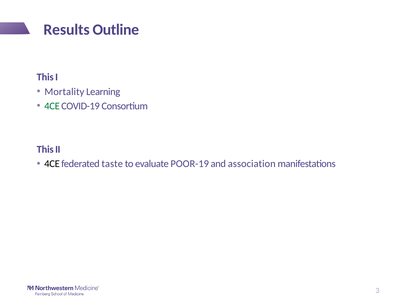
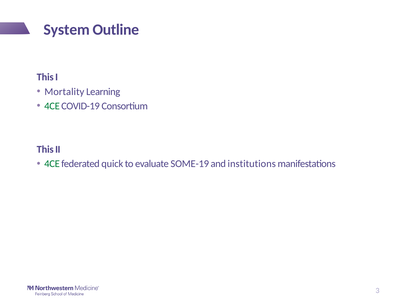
Results: Results -> System (67, 30)
4CE colour: black -> green (52, 164)
taste: taste -> quick (112, 164)
POOR-19: POOR-19 -> SOME-19 (190, 164)
association: association -> institutions (252, 164)
